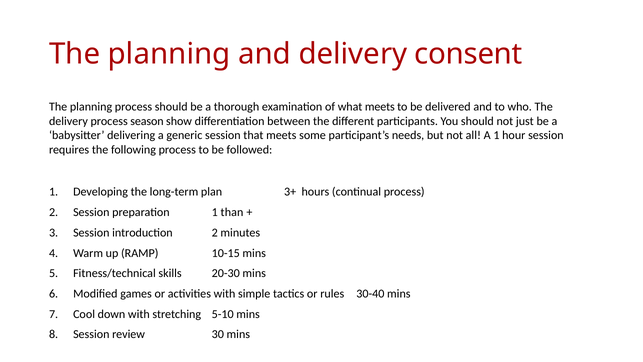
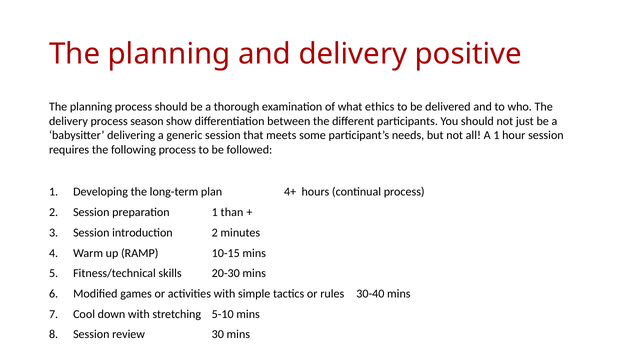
consent: consent -> positive (468, 54)
what meets: meets -> ethics (380, 107)
3+: 3+ -> 4+ (290, 192)
